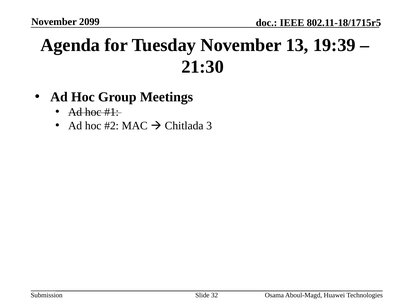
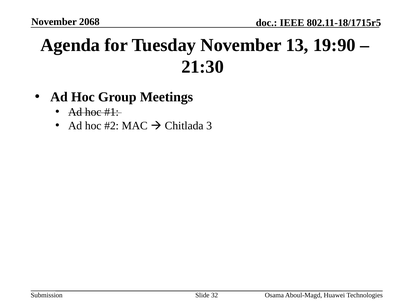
2099: 2099 -> 2068 (89, 22)
19:39: 19:39 -> 19:90 (334, 45)
